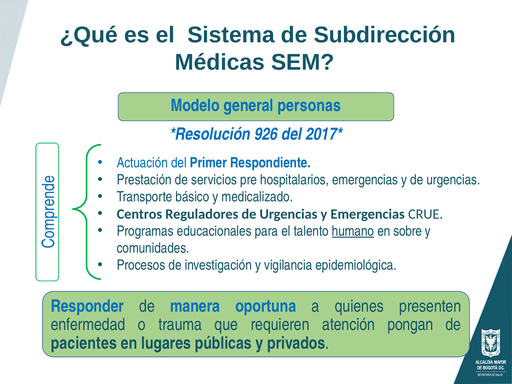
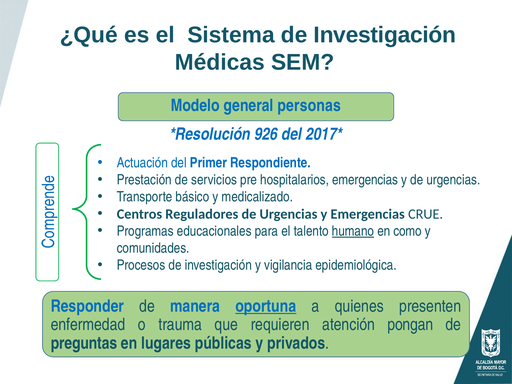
Sistema de Subdirección: Subdirección -> Investigación (385, 35)
sobre: sobre -> como (408, 231)
oportuna underline: none -> present (266, 306)
pacientes: pacientes -> preguntas (84, 343)
